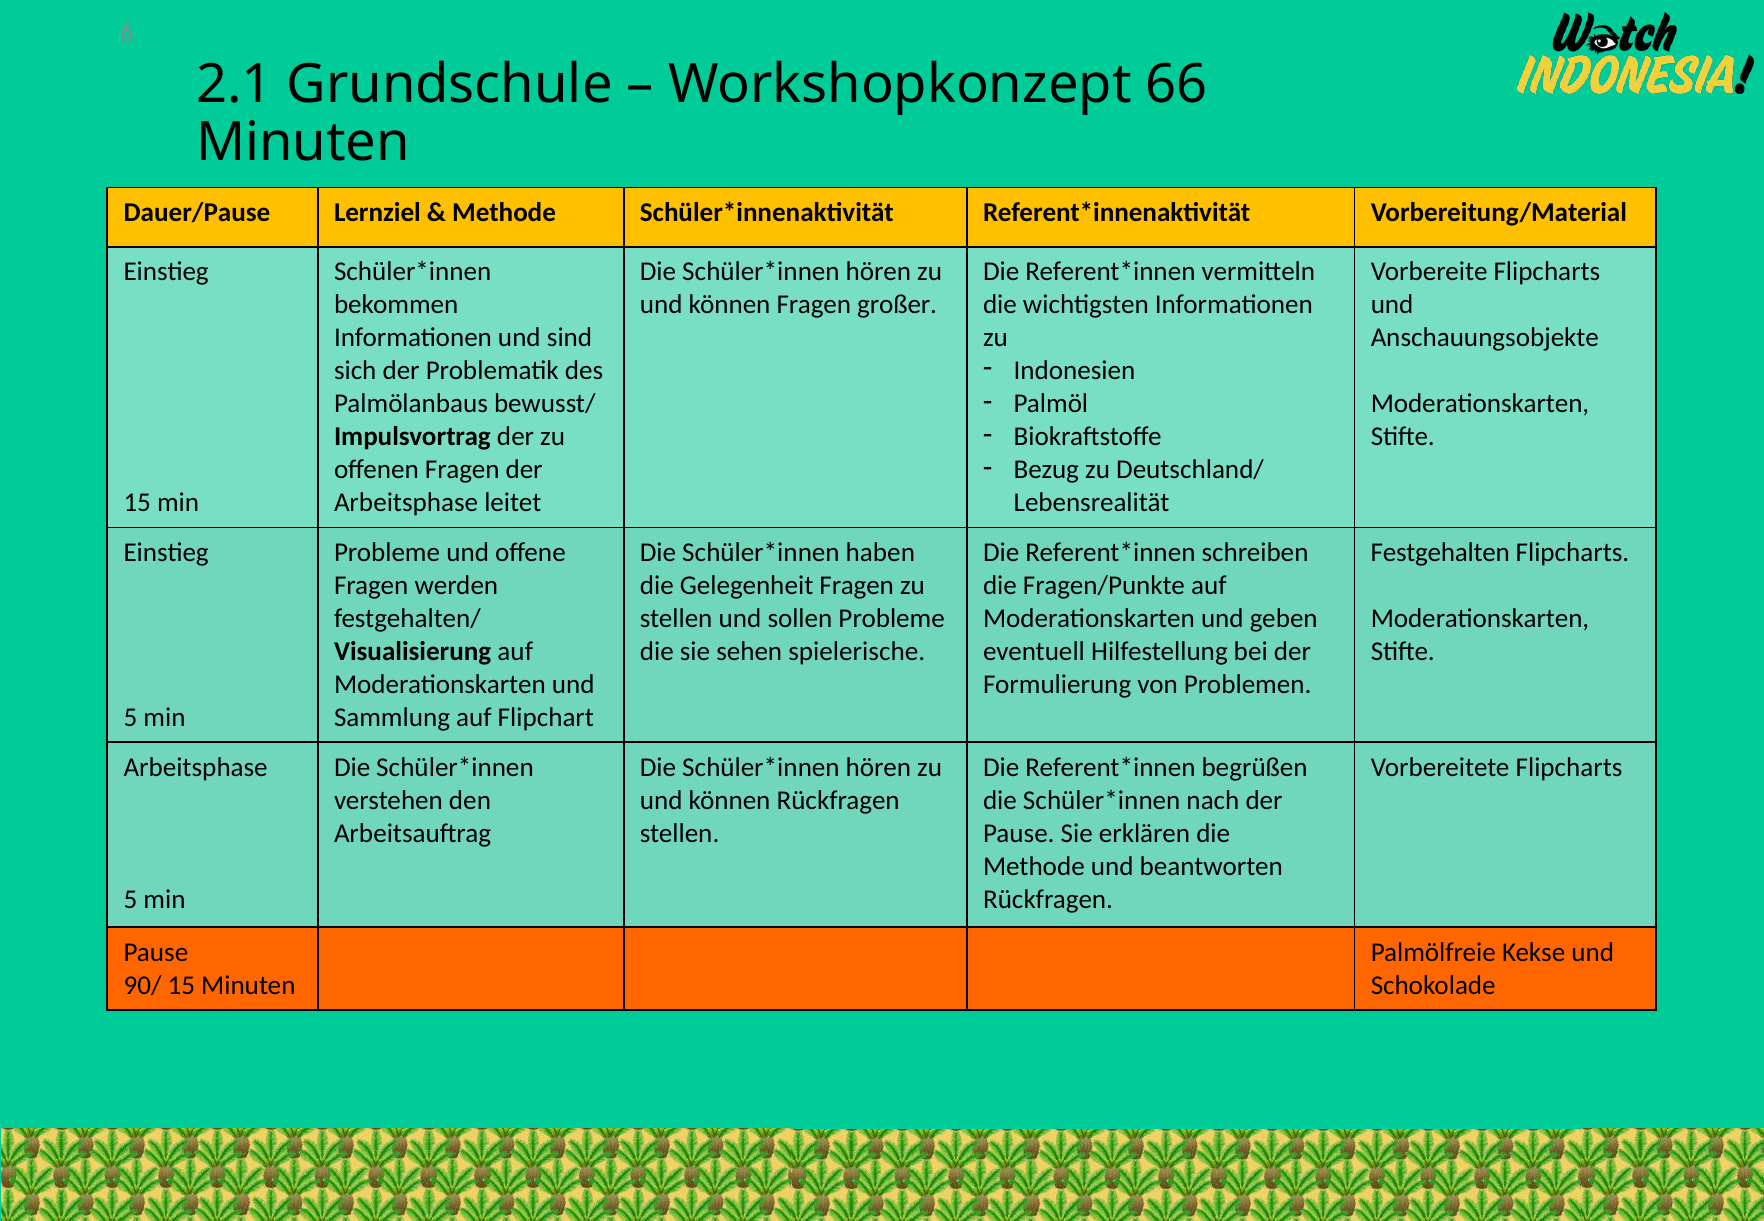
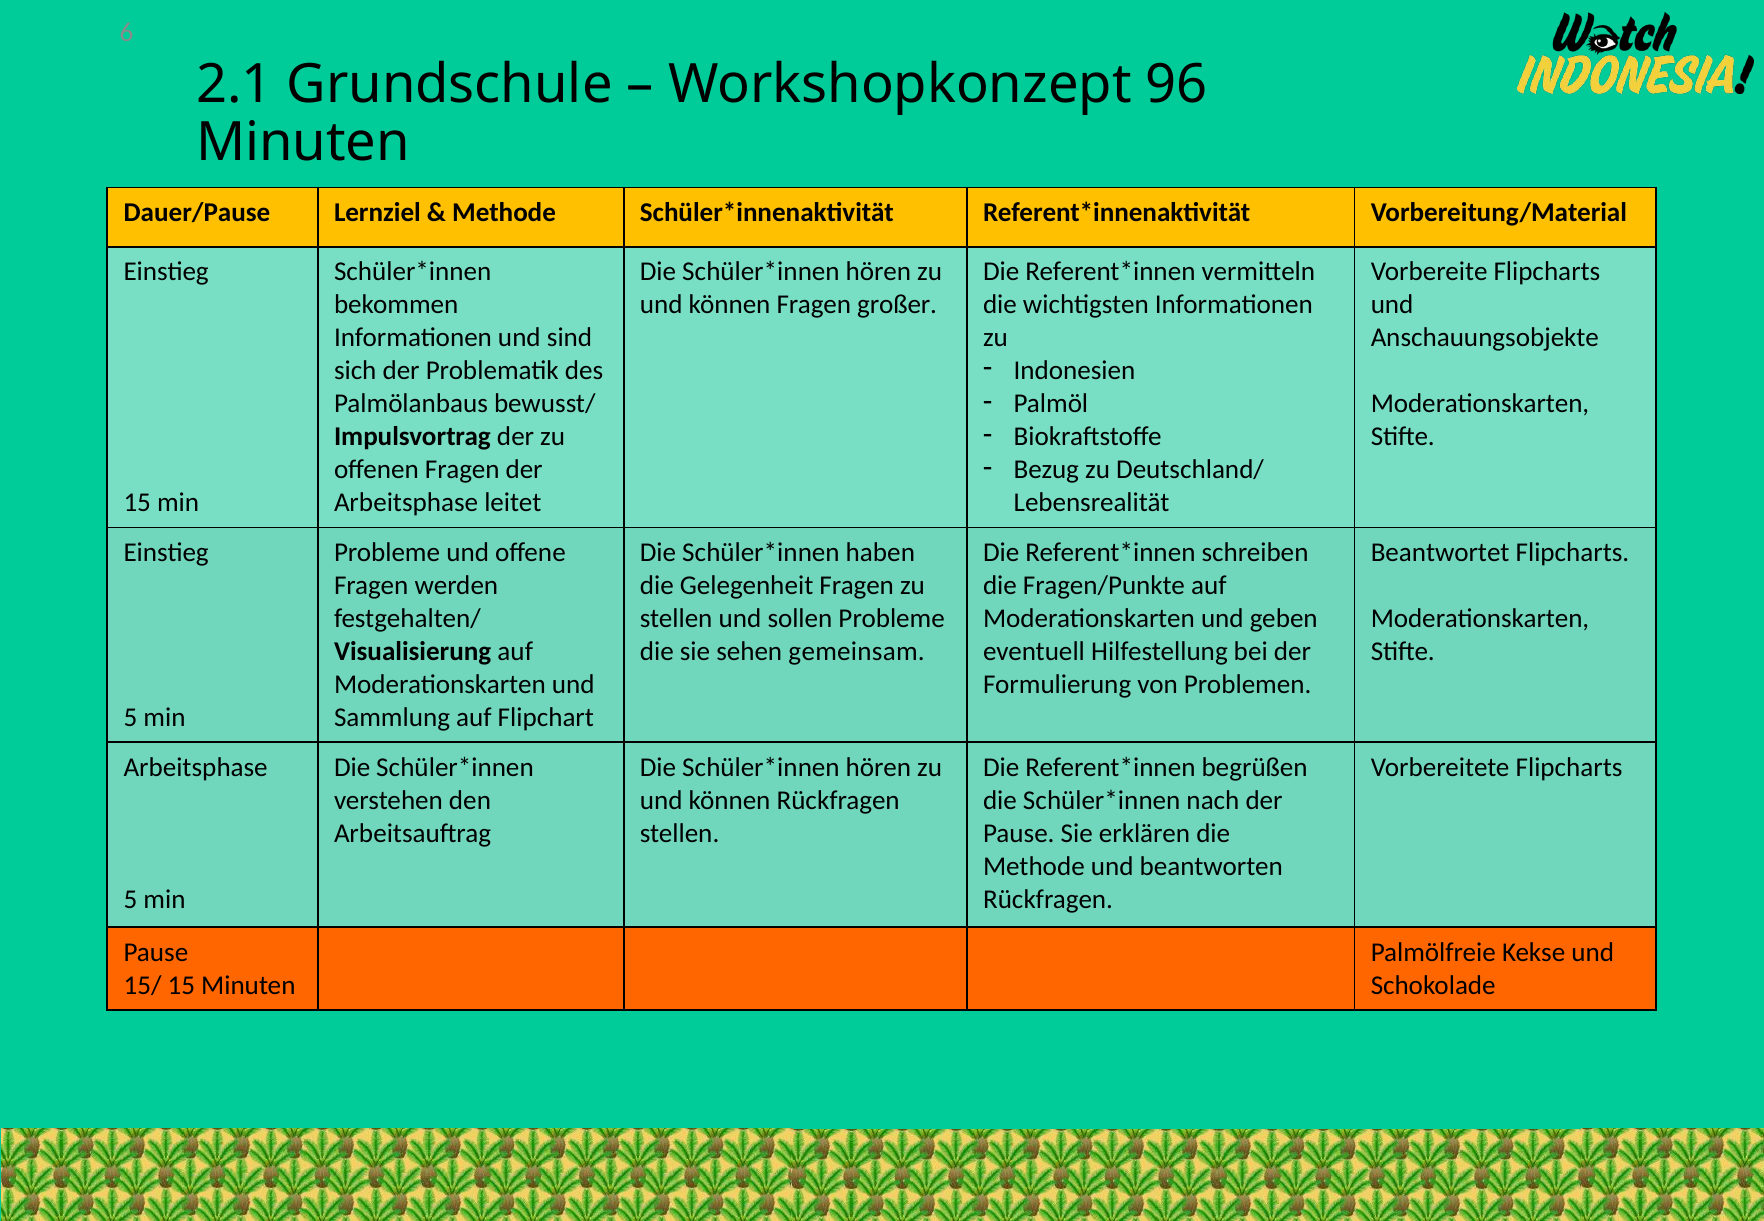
66: 66 -> 96 (1177, 84)
Festgehalten: Festgehalten -> Beantwortet (1440, 553)
spielerische: spielerische -> gemeinsam (857, 652)
90/: 90/ -> 15/ (143, 986)
